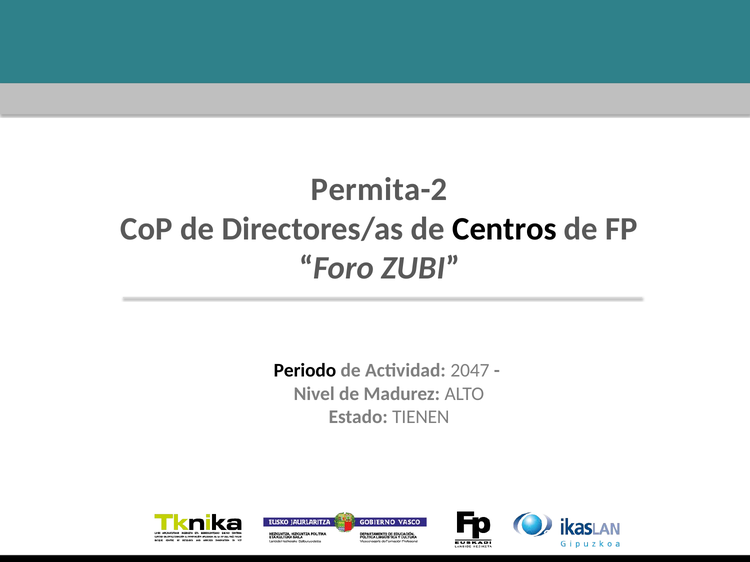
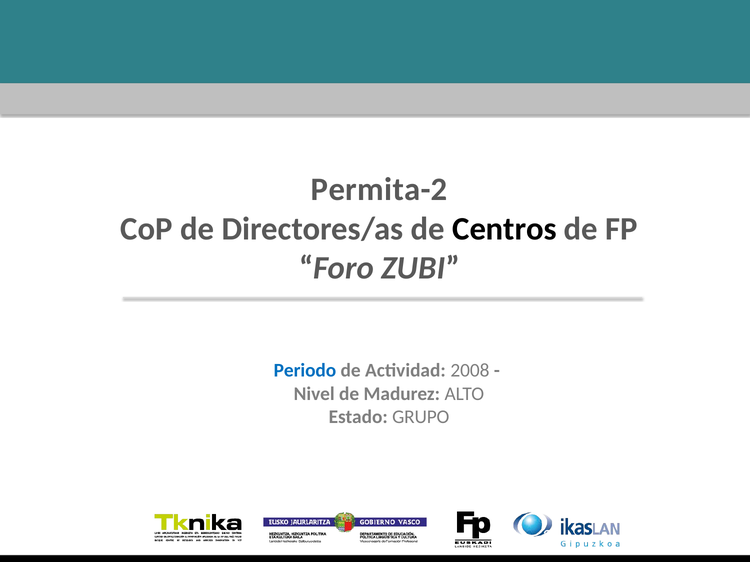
Periodo colour: black -> blue (305, 371)
2047: 2047 -> 2008 (470, 371)
TIENEN: TIENEN -> GRUPO (421, 417)
